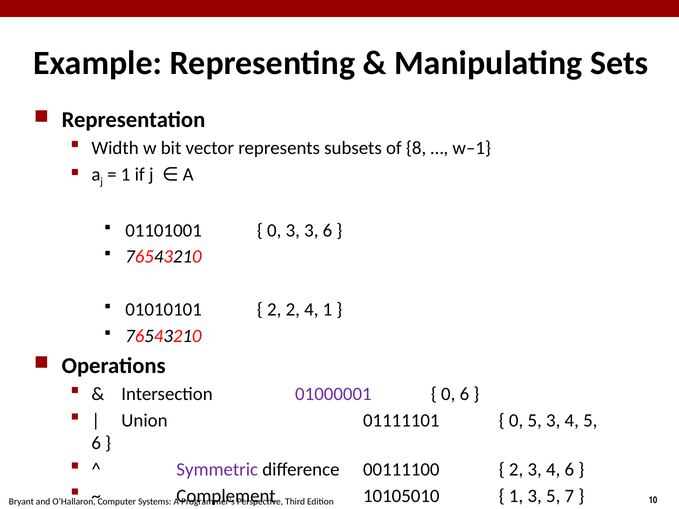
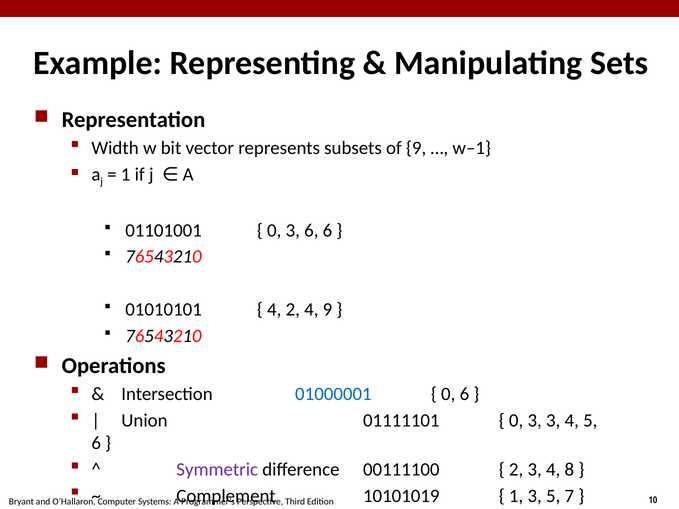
of 8: 8 -> 9 (416, 148)
3 3: 3 -> 6 (311, 230)
2: 2 -> 4 (274, 310)
4 1: 1 -> 9 (327, 310)
01000001 colour: purple -> blue (333, 394)
5: 5 -> 3 (535, 421)
4 6: 6 -> 8 (569, 470)
10105010: 10105010 -> 10101019 (401, 496)
